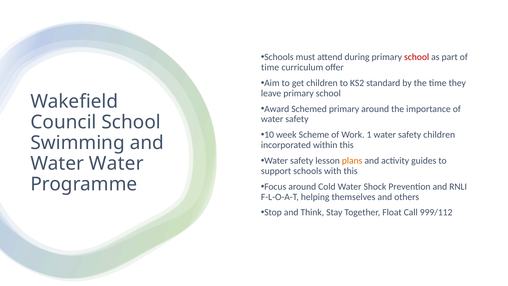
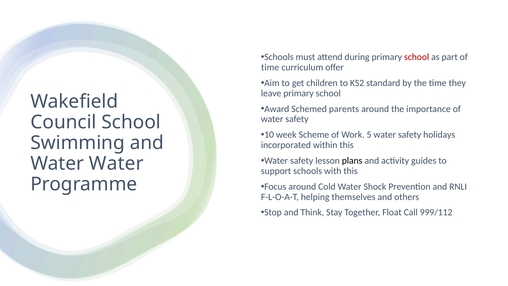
Schemed primary: primary -> parents (344, 109)
1: 1 -> 5 (369, 135)
safety children: children -> holidays (439, 135)
plans colour: orange -> black (352, 161)
